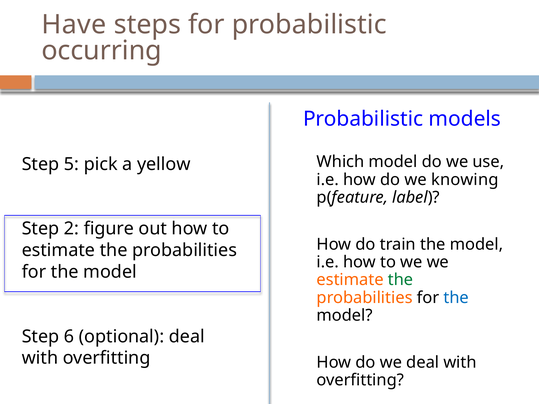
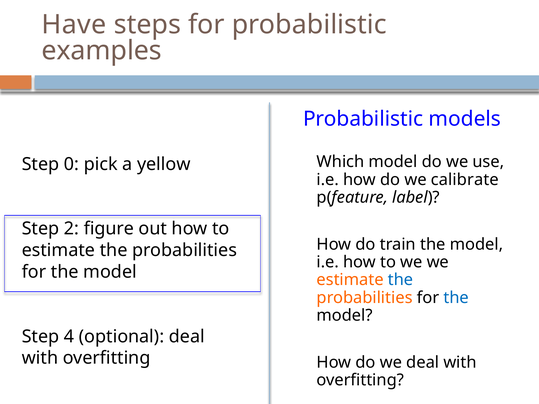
occurring: occurring -> examples (102, 51)
5: 5 -> 0 (71, 164)
knowing: knowing -> calibrate (465, 180)
the colour: green -> blue (401, 280)
6: 6 -> 4 (69, 337)
